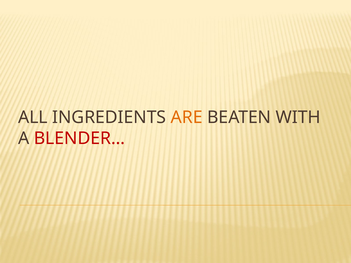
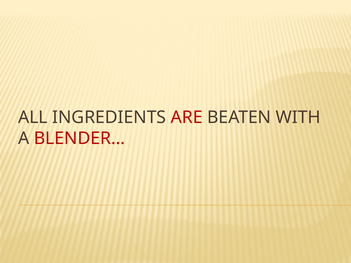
ARE colour: orange -> red (187, 117)
